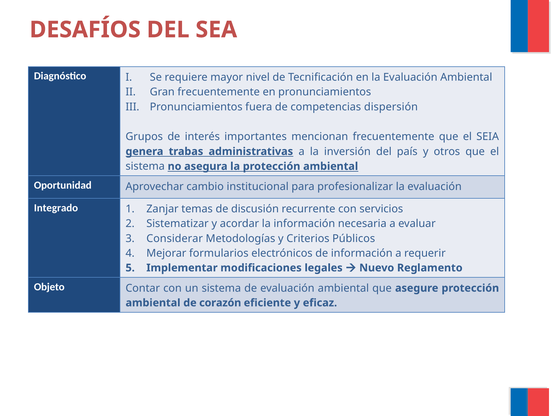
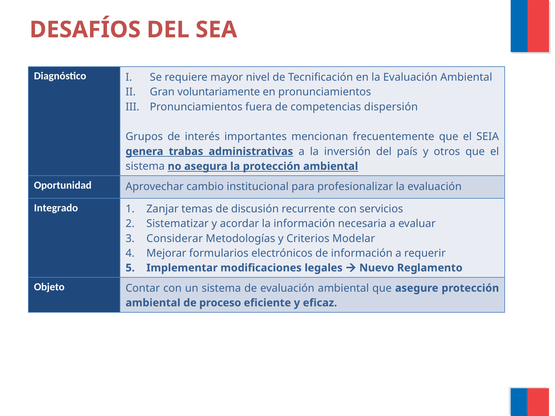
Gran frecuentemente: frecuentemente -> voluntariamente (219, 92)
Públicos: Públicos -> Modelar (354, 239)
corazón: corazón -> proceso (220, 303)
